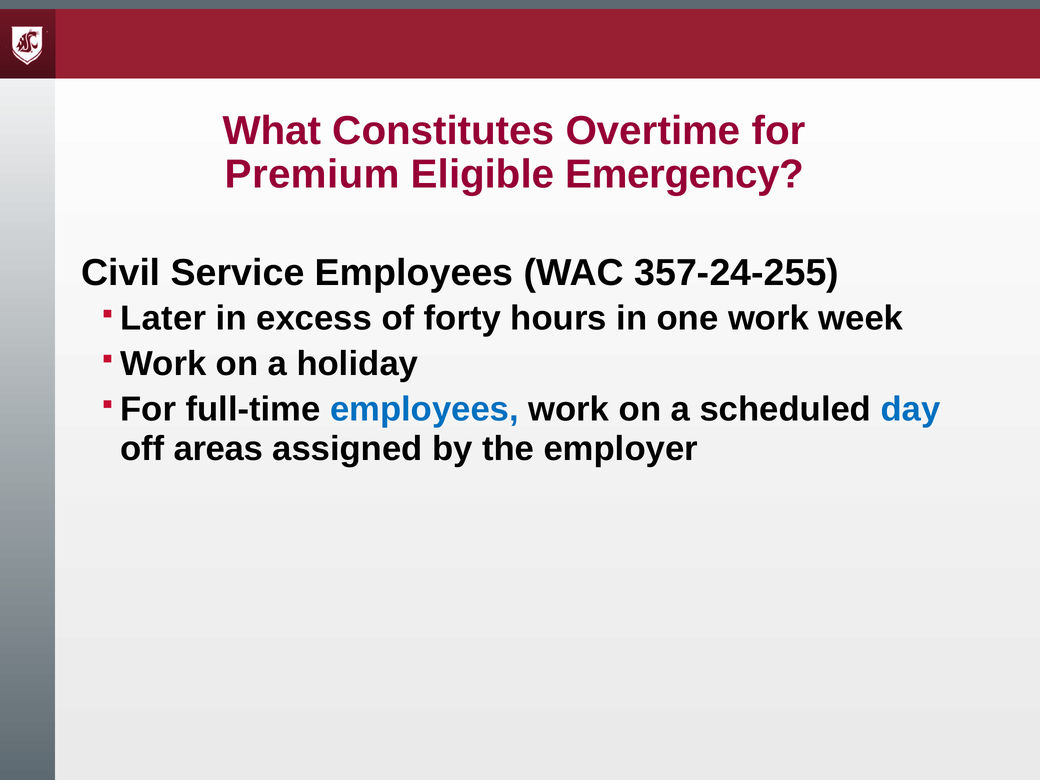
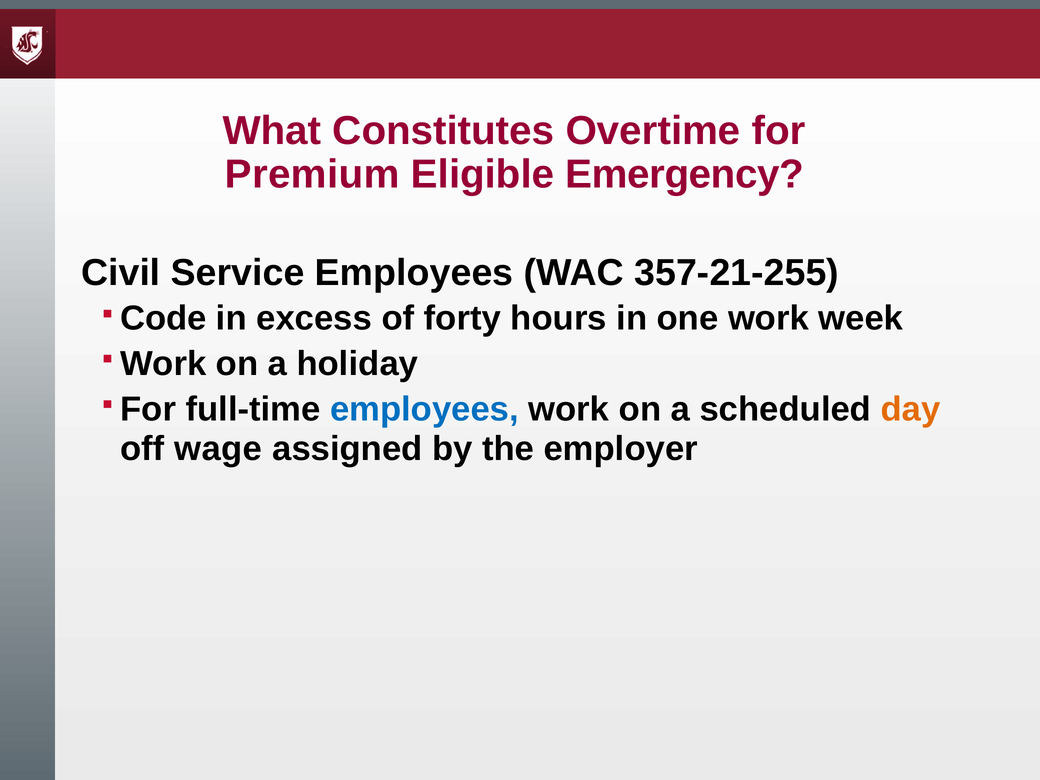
357-24-255: 357-24-255 -> 357-21-255 (737, 273)
Later: Later -> Code (163, 318)
day colour: blue -> orange (911, 409)
areas: areas -> wage (218, 449)
